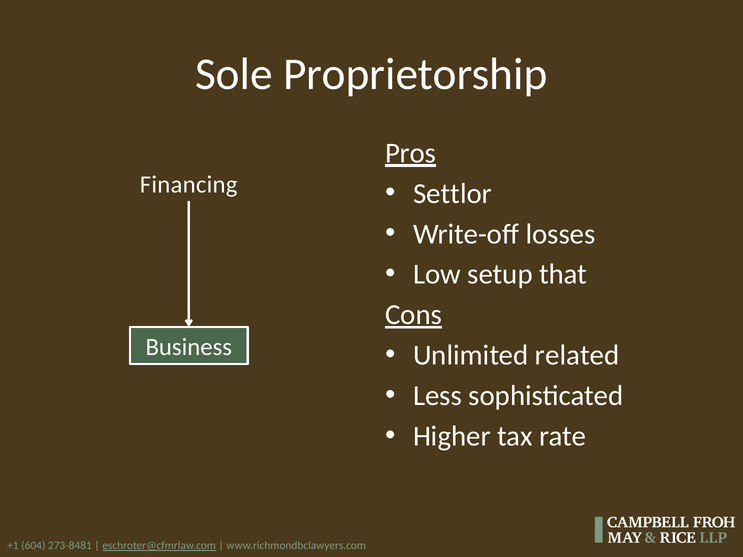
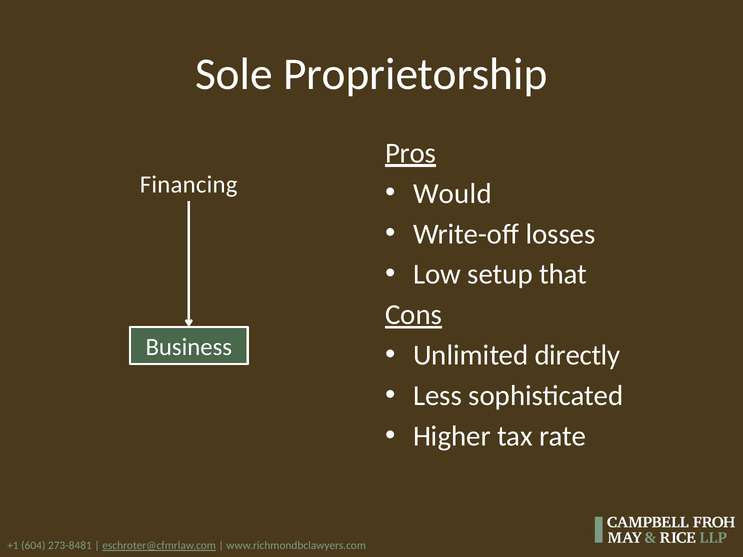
Settlor: Settlor -> Would (452, 194)
related: related -> directly (577, 356)
